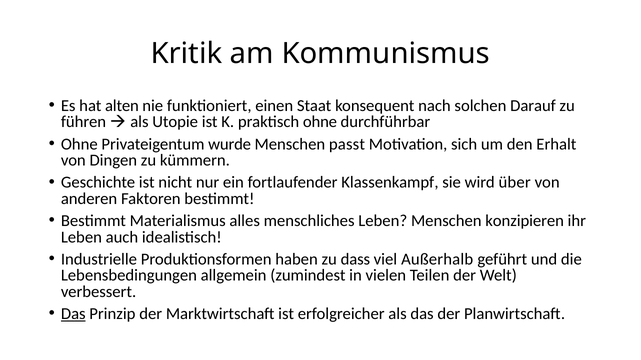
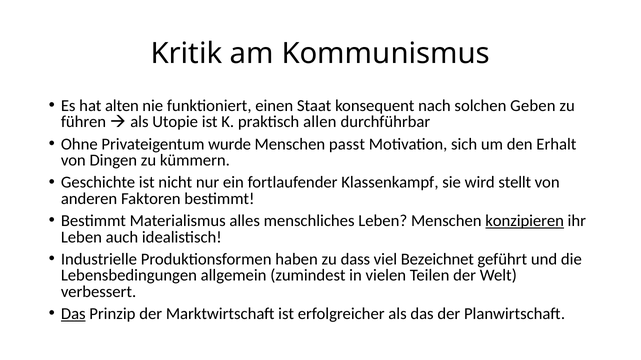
Darauf: Darauf -> Geben (533, 106)
praktisch ohne: ohne -> allen (320, 122)
über: über -> stellt (515, 183)
konzipieren underline: none -> present (525, 221)
Außerhalb: Außerhalb -> Bezeichnet (437, 260)
